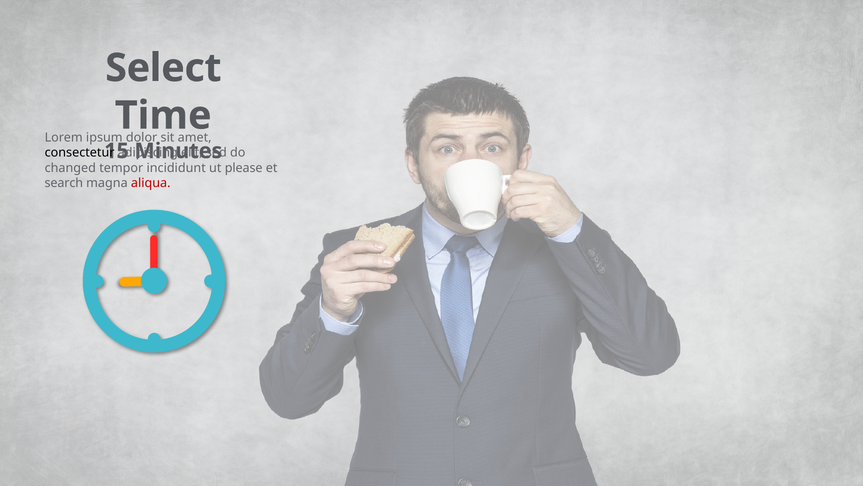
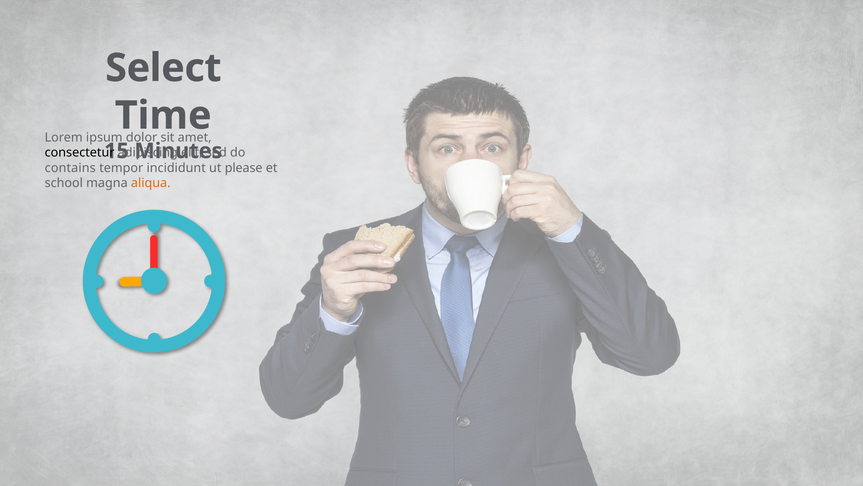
changed: changed -> contains (70, 168)
search: search -> school (64, 183)
aliqua colour: red -> orange (151, 183)
